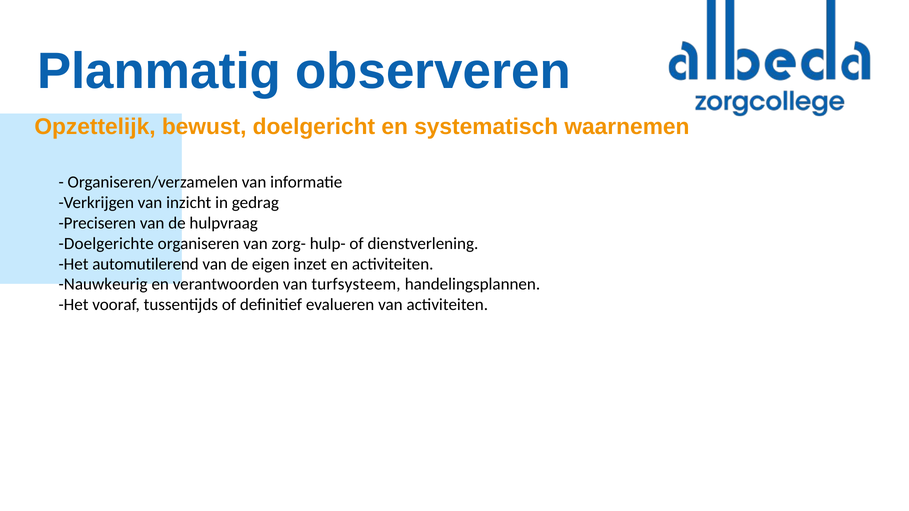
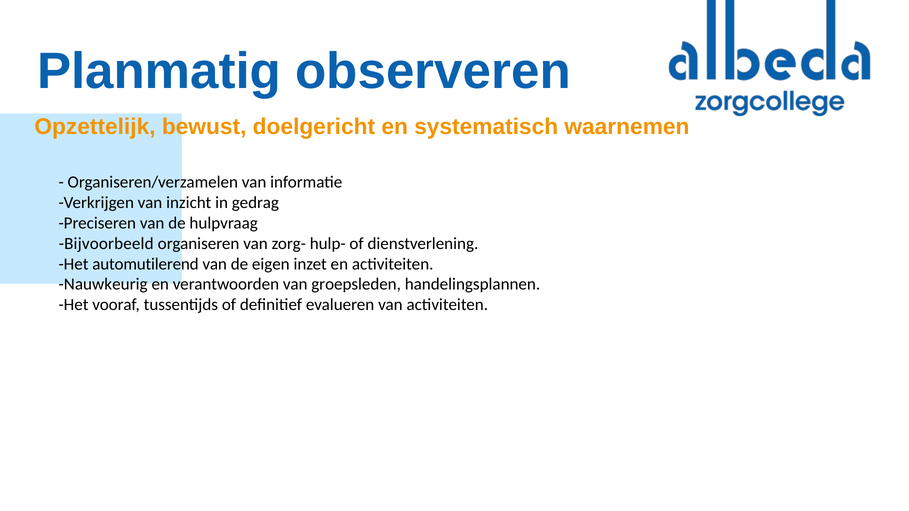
Doelgerichte: Doelgerichte -> Bijvoorbeeld (106, 244)
turfsysteem: turfsysteem -> groepsleden (356, 285)
